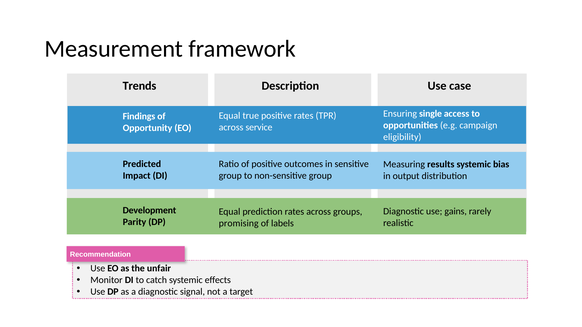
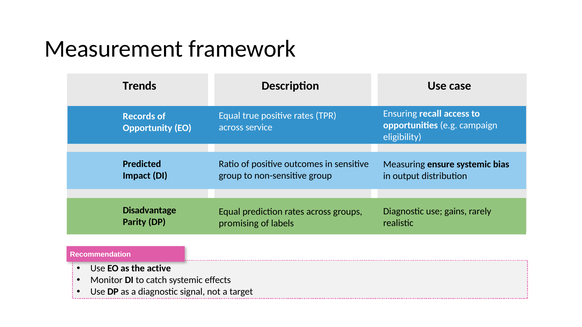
single: single -> recall (430, 114)
Findings: Findings -> Records (139, 116)
results: results -> ensure (441, 165)
Development: Development -> Disadvantage (149, 210)
unfair: unfair -> active (159, 269)
